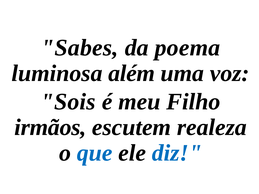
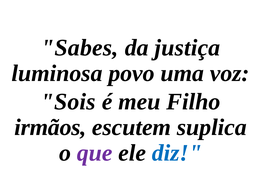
poema: poema -> justiça (187, 48)
além: além -> povo (131, 73)
realeza: realeza -> suplica (212, 127)
que colour: blue -> purple (95, 153)
